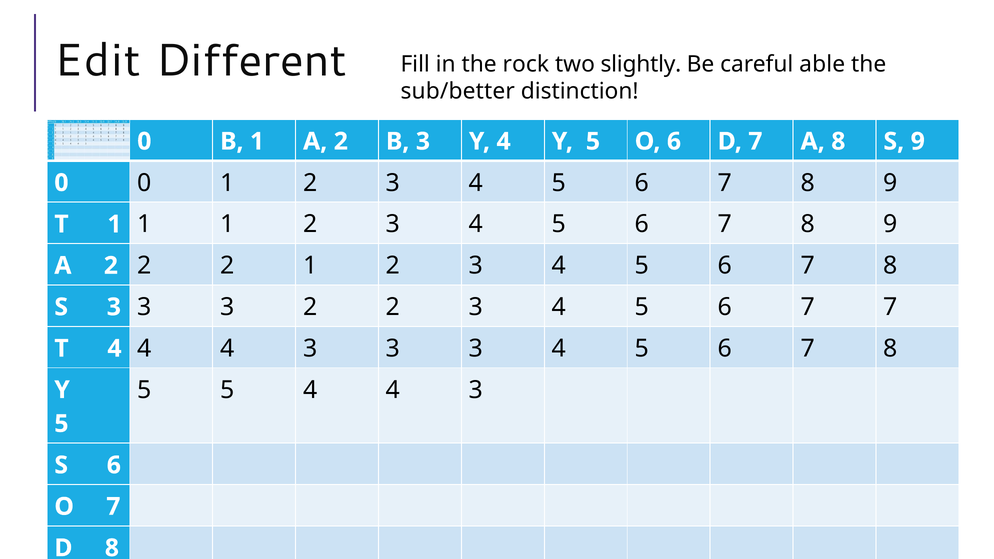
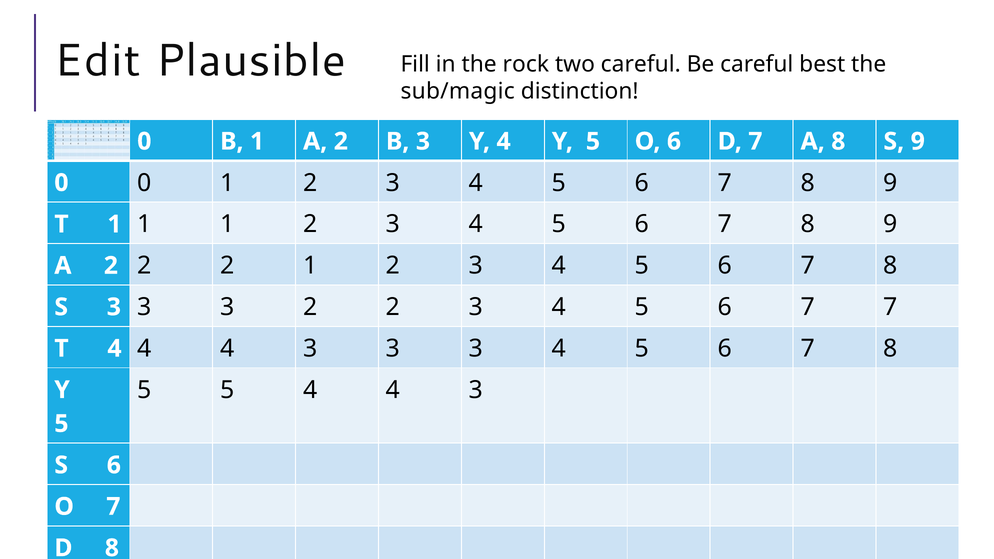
Different: Different -> Plausible (251, 61)
two slightly: slightly -> careful (641, 64)
able: able -> best (822, 64)
sub/better: sub/better -> sub/magic (458, 91)
